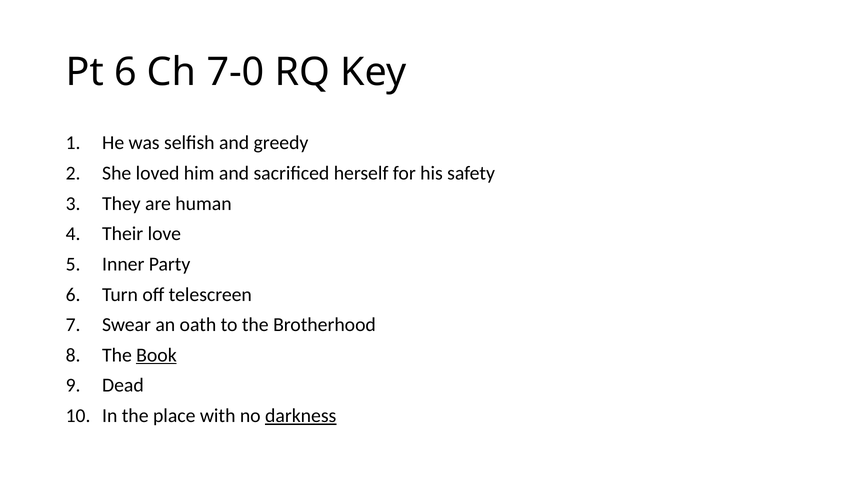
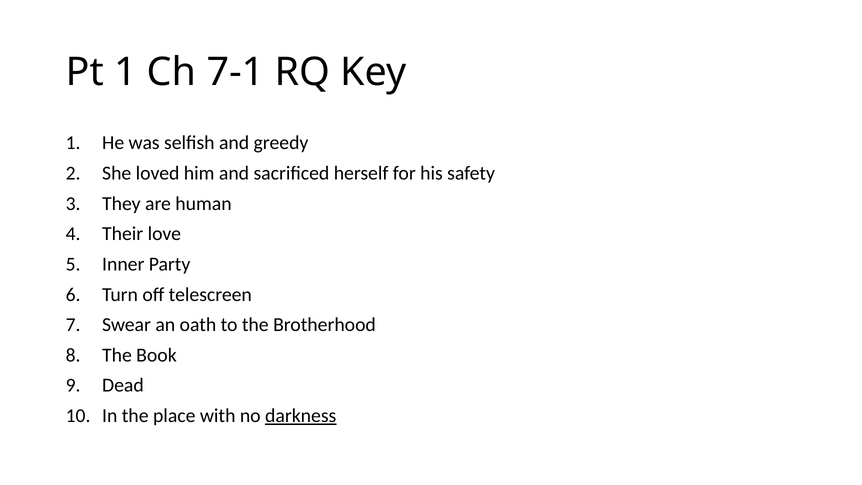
Pt 6: 6 -> 1 (125, 72)
7-0: 7-0 -> 7-1 (236, 72)
Book underline: present -> none (156, 355)
